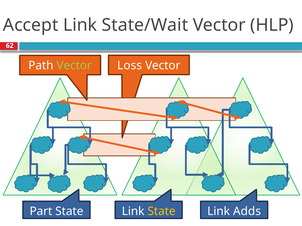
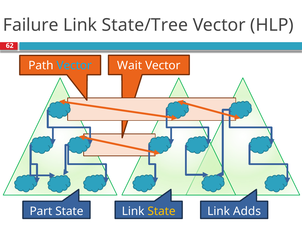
Accept: Accept -> Failure (31, 25)
State/Wait: State/Wait -> State/Tree (145, 25)
Loss: Loss -> Wait (130, 66)
Vector colour: light green -> light blue (74, 66)
